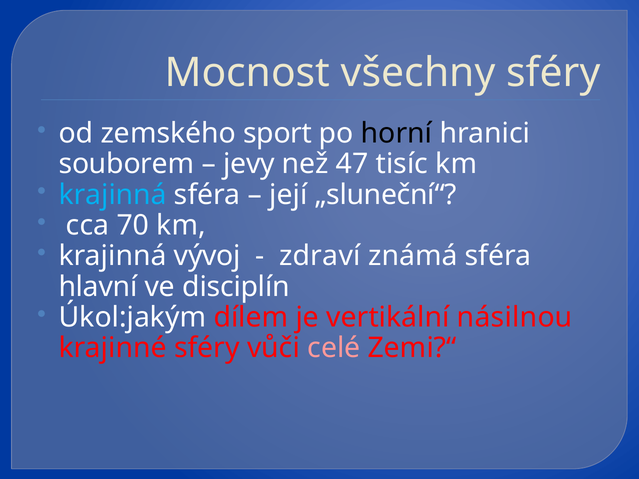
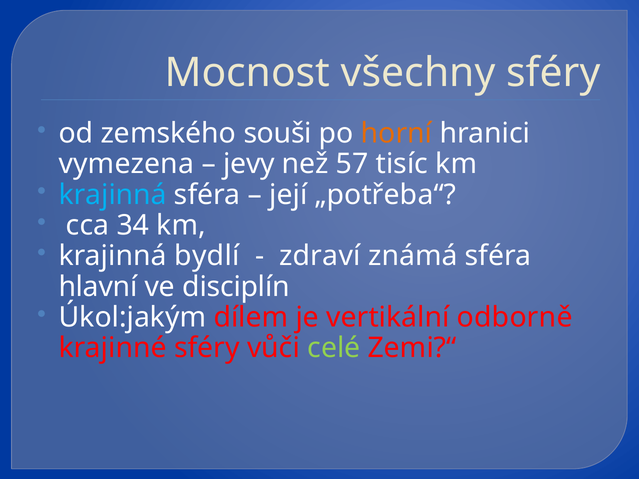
sport: sport -> souši (278, 133)
horní colour: black -> orange (397, 133)
souborem: souborem -> vymezena (126, 164)
47: 47 -> 57 (352, 164)
„sluneční“: „sluneční“ -> „potřeba“ (386, 195)
70: 70 -> 34 (133, 225)
vývoj: vývoj -> bydlí (207, 256)
násilnou: násilnou -> odborně (515, 318)
celé colour: pink -> light green (334, 348)
